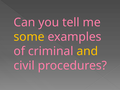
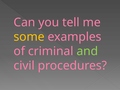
and colour: yellow -> light green (87, 51)
